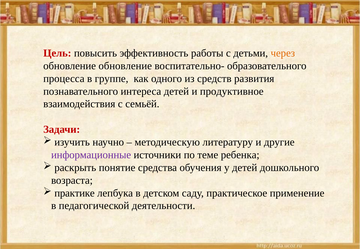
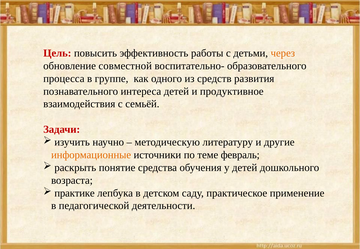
обновление обновление: обновление -> совместной (125, 66)
информационные colour: purple -> orange (91, 155)
ребенка: ребенка -> февраль (240, 155)
